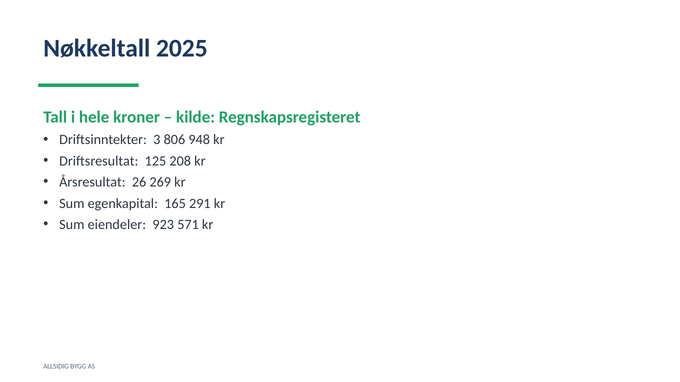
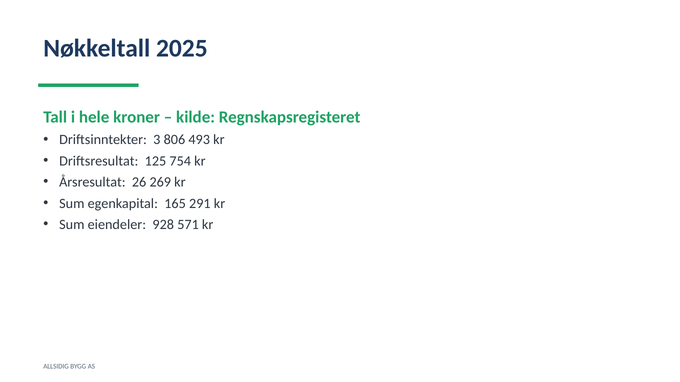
948: 948 -> 493 (199, 140)
208: 208 -> 754 (180, 161)
923: 923 -> 928 (163, 225)
